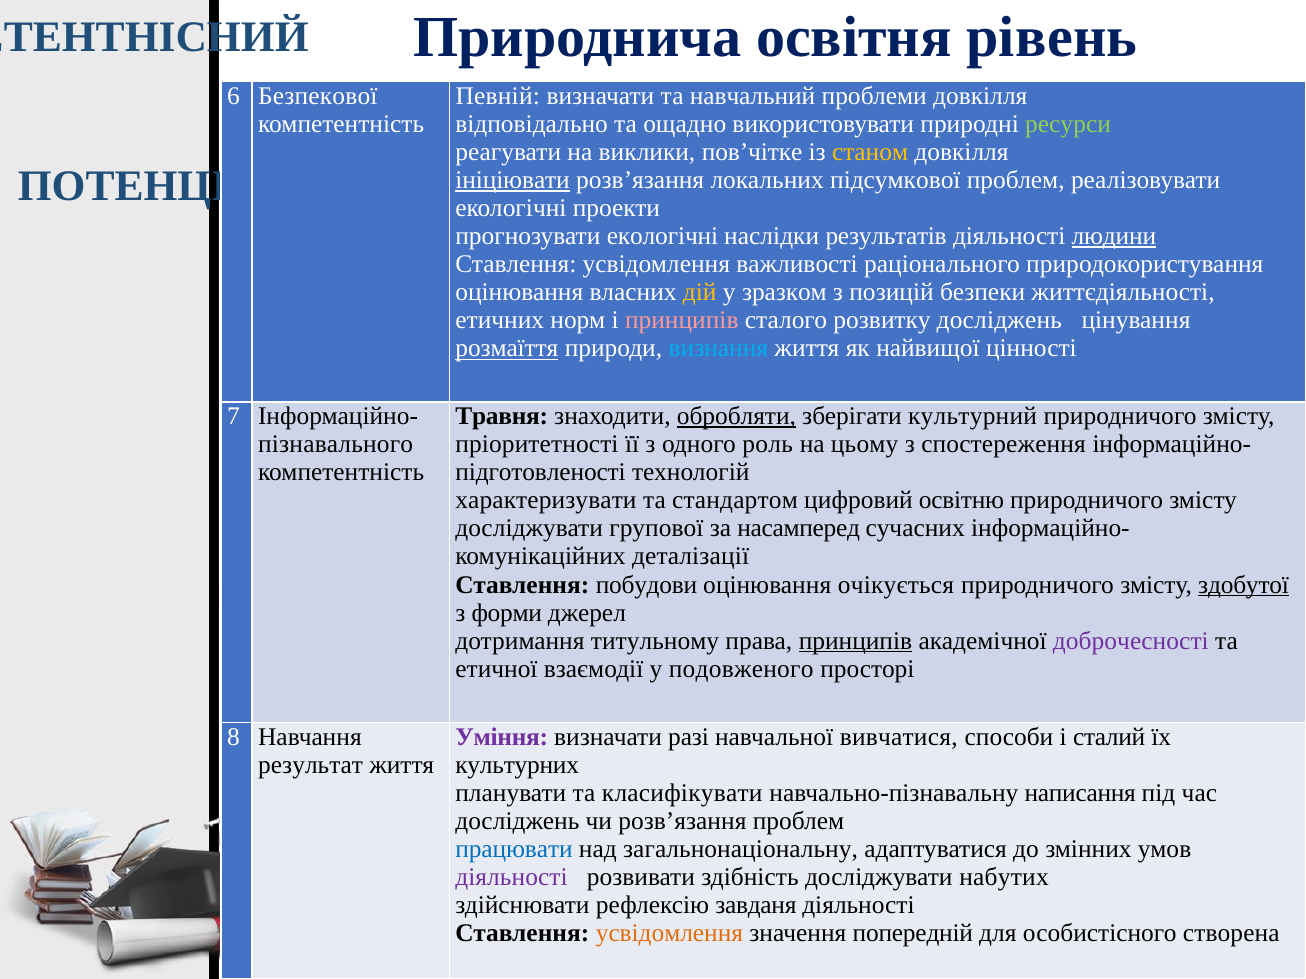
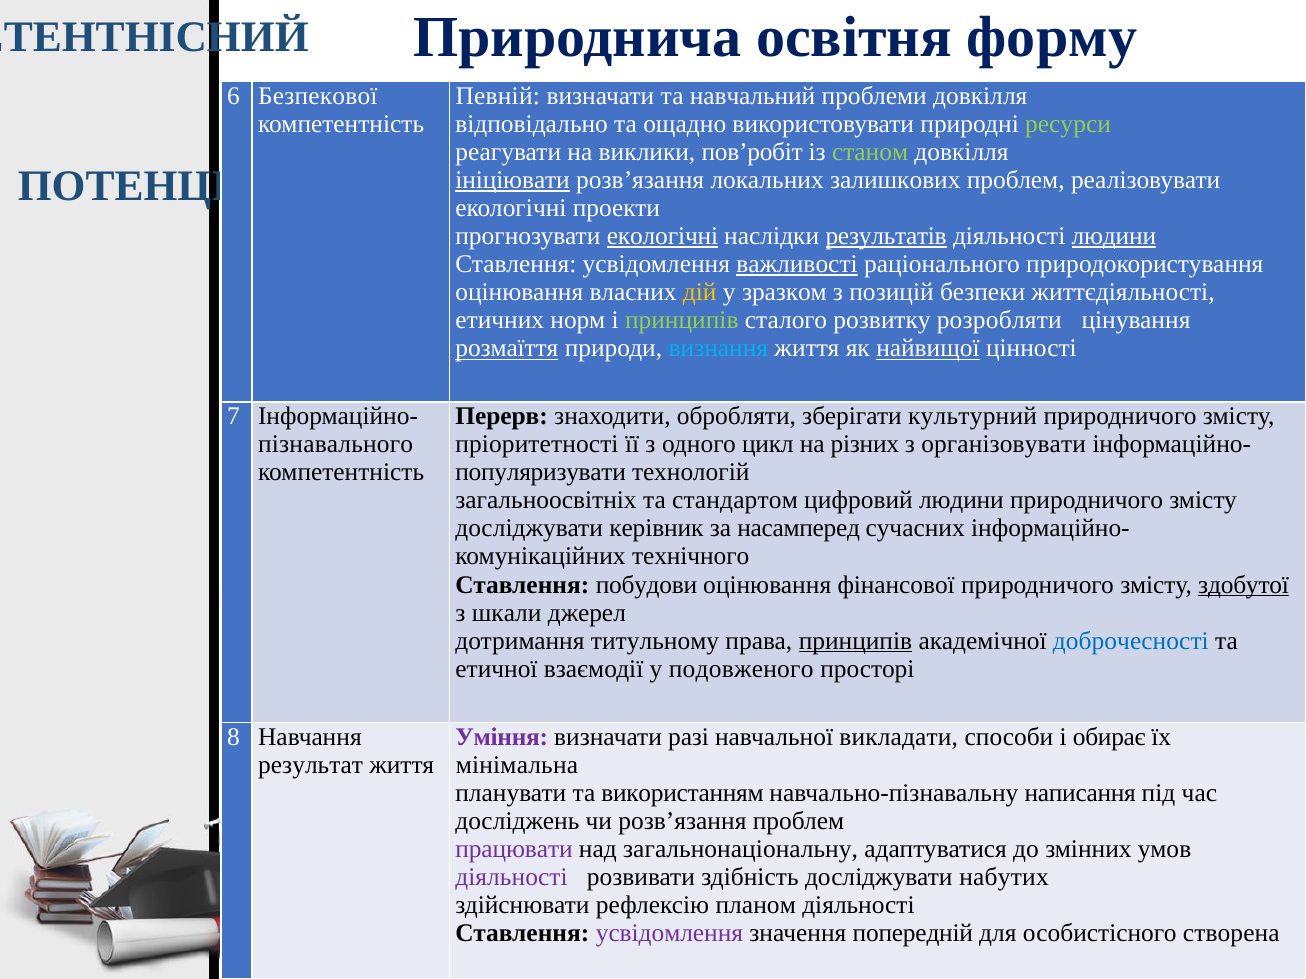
рівень: рівень -> форму (1052, 37)
пов’чітке: пов’чітке -> пов’робіт (752, 152)
станом colour: yellow -> light green (870, 152)
підсумкової: підсумкової -> залишкових (895, 180)
екологічні underline: none -> present (662, 236)
результатів underline: none -> present (886, 236)
важливості underline: none -> present (797, 264)
принципів colour: pink -> light green (682, 320)
розвитку досліджень: досліджень -> розробляти (999, 320)
найвищої underline: none -> present (928, 349)
Травня: Травня -> Перерв (502, 417)
обробляти underline: present -> none (736, 417)
роль: роль -> цикл (768, 445)
цьому: цьому -> різних (865, 445)
спостереження: спостереження -> організовувати (1004, 445)
підготовленості: підготовленості -> популяризувати (541, 473)
характеризувати: характеризувати -> загальноосвітніх (546, 501)
цифровий освітню: освітню -> людини (961, 501)
групової: групової -> керівник (656, 529)
деталізації: деталізації -> технічного (691, 557)
очікується: очікується -> фінансової (896, 585)
форми: форми -> шкали (507, 613)
доброчесності colour: purple -> blue (1131, 641)
вивчатися: вивчатися -> викладати (899, 737)
сталий: сталий -> обирає (1109, 737)
культурних: культурних -> мінімальна (517, 765)
класифікувати: класифікувати -> використанням (682, 793)
працювати colour: blue -> purple (514, 849)
завданя: завданя -> планом (756, 906)
усвідомлення colour: orange -> purple (669, 934)
